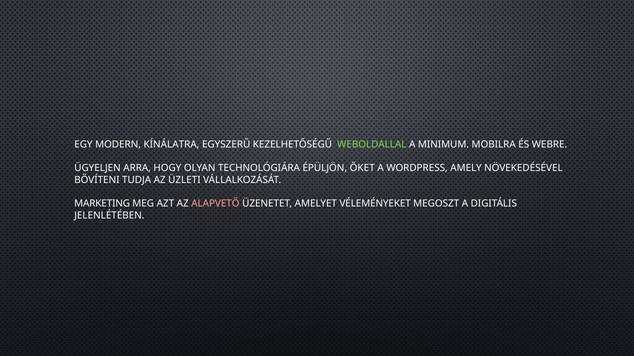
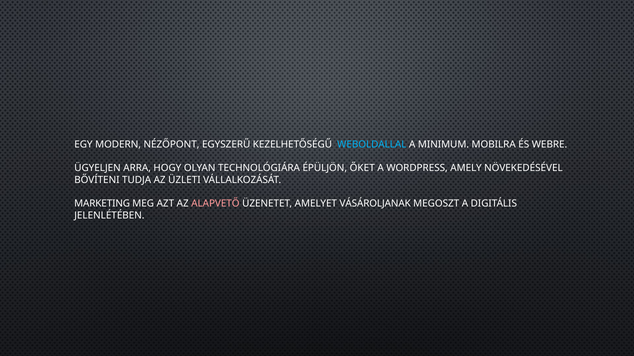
KÍNÁLATRA: KÍNÁLATRA -> NÉZŐPONT (171, 145)
WEBOLDALLAL colour: light green -> light blue (372, 145)
VÉLEMÉNYEKET: VÉLEMÉNYEKET -> VÁSÁROLJANAK (375, 204)
